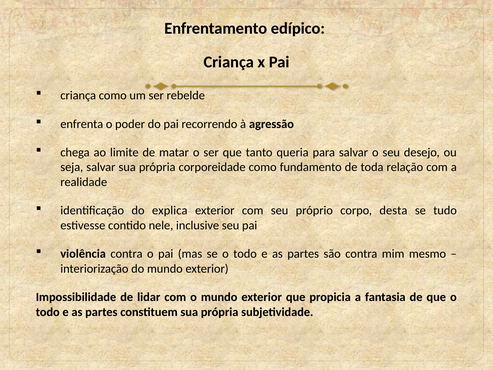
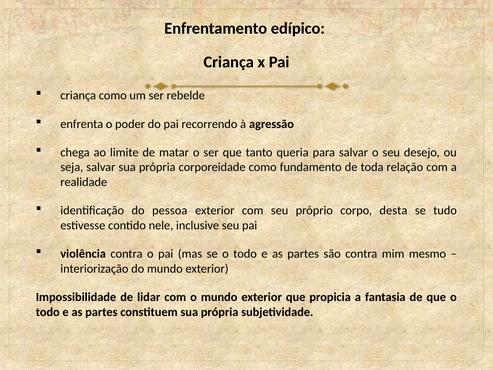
explica: explica -> pessoa (170, 210)
